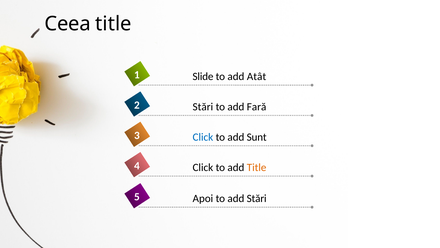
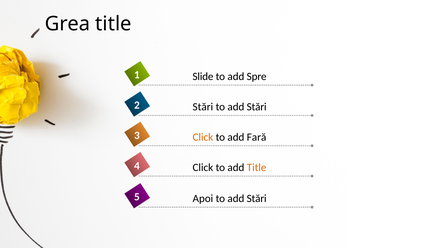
Ceea: Ceea -> Grea (68, 24)
Atât: Atât -> Spre (257, 76)
Fară: Fară -> Stări (257, 107)
Click colour: blue -> orange (203, 137)
Sunt: Sunt -> Fară (257, 137)
